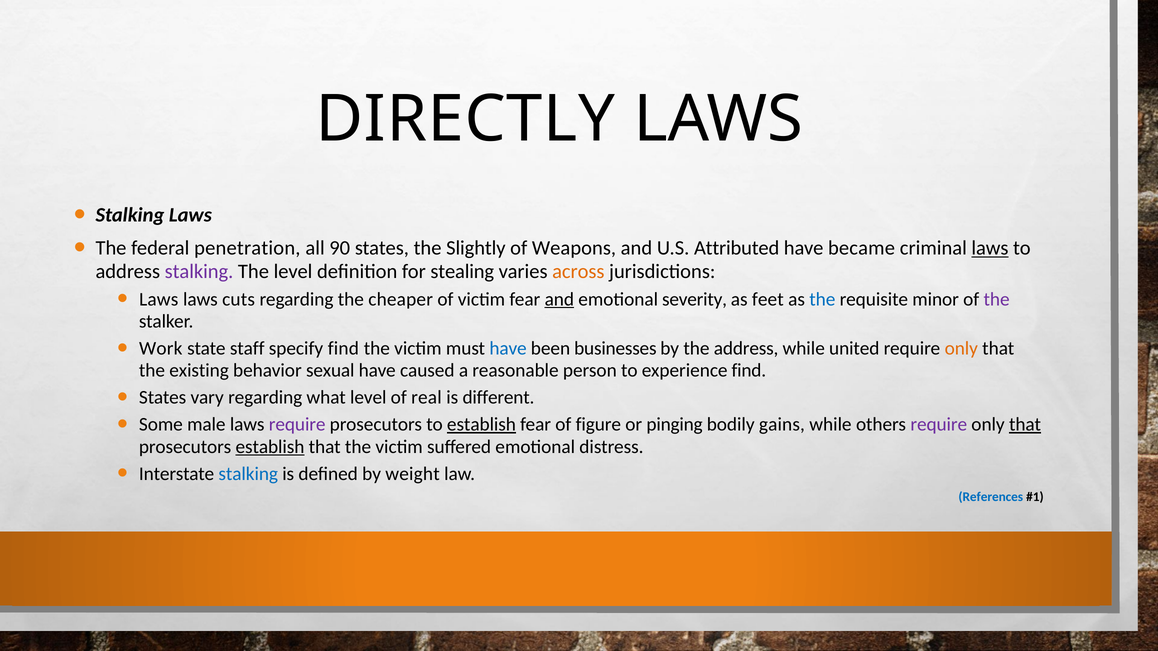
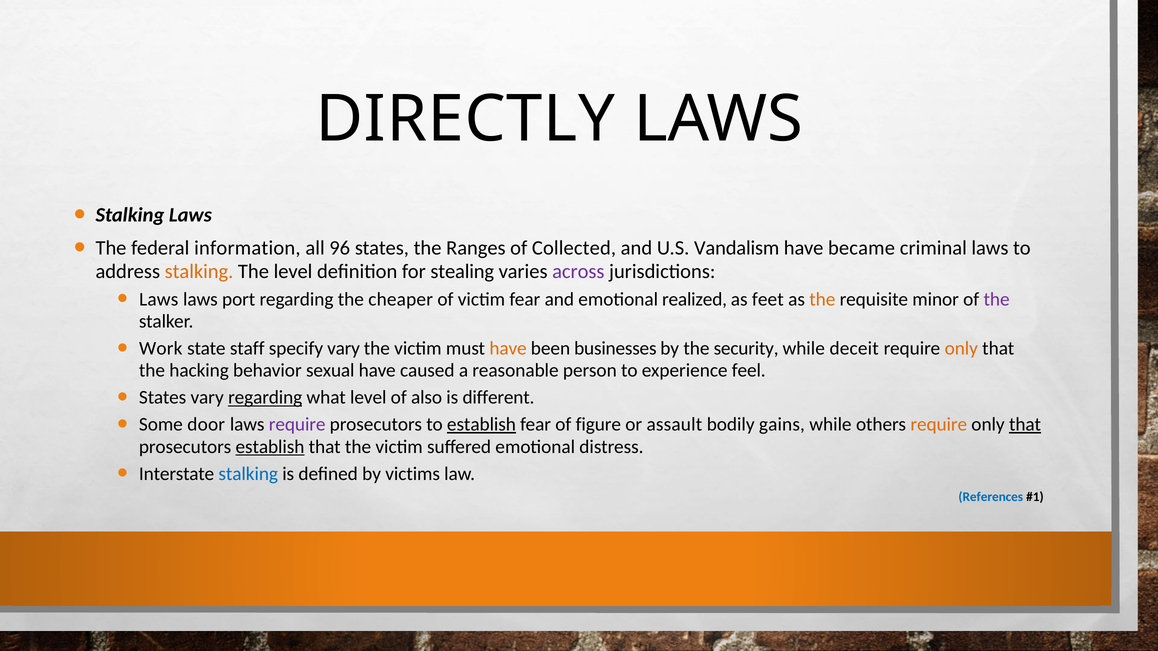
penetration: penetration -> information (247, 248)
90: 90 -> 96 (340, 248)
Slightly: Slightly -> Ranges (476, 248)
Weapons: Weapons -> Collected (574, 248)
Attributed: Attributed -> Vandalism (737, 248)
laws underline: present -> none (990, 248)
stalking colour: purple -> orange (199, 272)
across colour: orange -> purple (578, 272)
cuts: cuts -> port (239, 299)
and underline: present -> none (559, 299)
severity: severity -> realized (695, 299)
the colour: blue -> orange (822, 299)
specify find: find -> vary (344, 349)
have colour: blue -> orange (508, 349)
the address: address -> security (746, 349)
united: united -> deceit (854, 349)
existing: existing -> hacking (199, 371)
experience find: find -> feel (749, 371)
regarding underline: none -> present (265, 398)
real: real -> also (427, 398)
male: male -> door (206, 425)
pinging: pinging -> assault (674, 425)
require colour: purple -> orange (939, 425)
weight: weight -> victims (413, 474)
